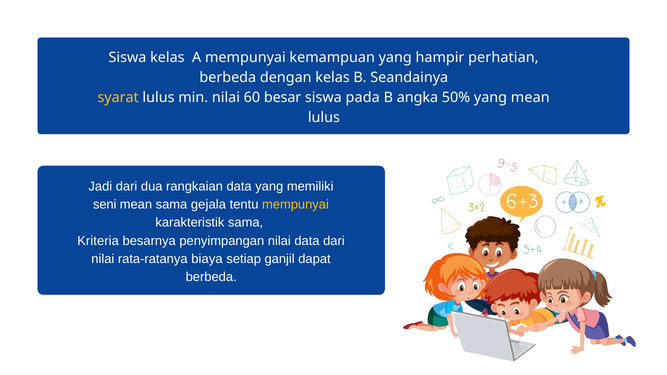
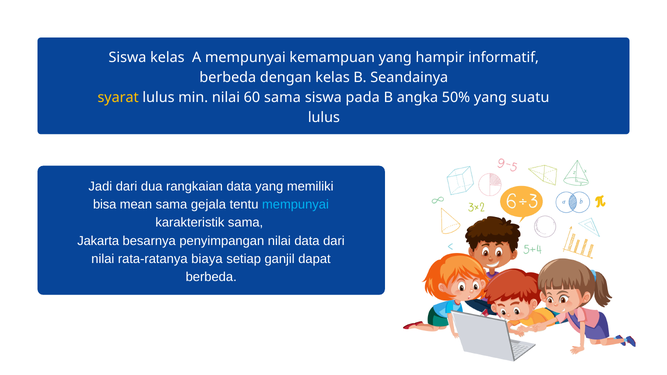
perhatian: perhatian -> informatif (504, 57)
60 besar: besar -> sama (282, 98)
yang mean: mean -> suatu (530, 98)
seni: seni -> bisa (105, 205)
mempunyai colour: yellow -> light blue (295, 205)
Kriteria: Kriteria -> Jakarta (98, 241)
